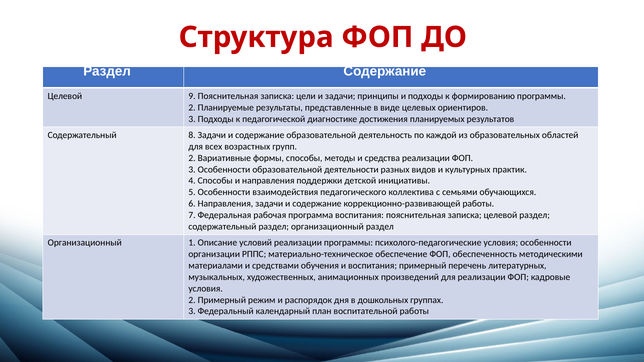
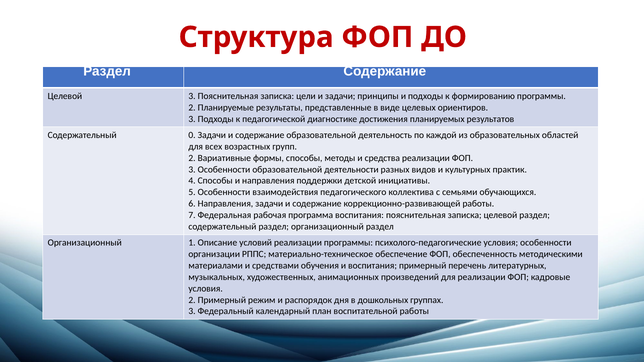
Целевой 9: 9 -> 3 (192, 96)
8: 8 -> 0 (192, 135)
